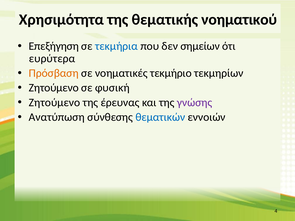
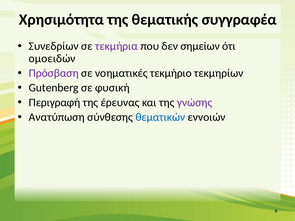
νοηματικού: νοηματικού -> συγγραφέα (239, 20)
Επεξήγηση: Επεξήγηση -> Συνεδρίων (54, 46)
τεκμήρια colour: blue -> purple (116, 46)
ευρύτερα: ευρύτερα -> ομοειδών (52, 59)
Πρόσβαση colour: orange -> purple (54, 73)
Ζητούμενο: Ζητούμενο -> Gutenberg (54, 88)
Ζητούμενο: Ζητούμενο -> Περιγραφή (55, 103)
